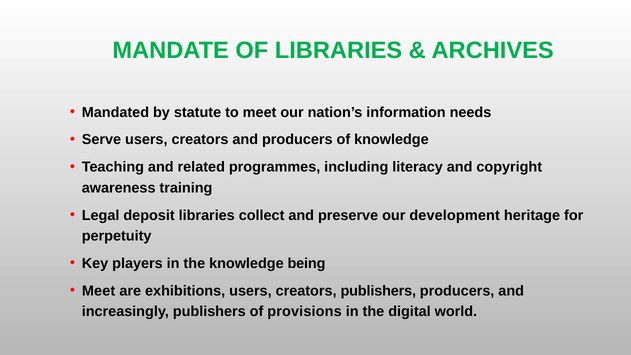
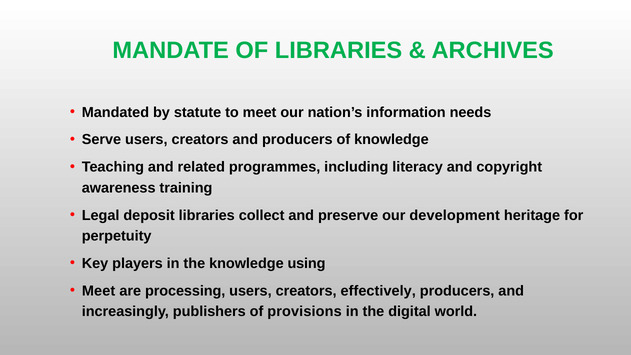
being: being -> using (307, 263)
exhibitions: exhibitions -> processing (185, 291)
creators publishers: publishers -> effectively (378, 291)
